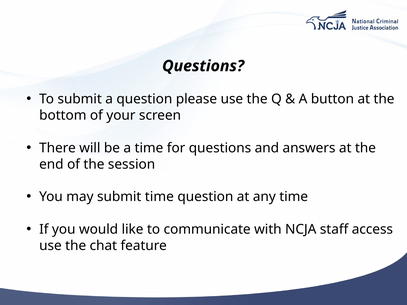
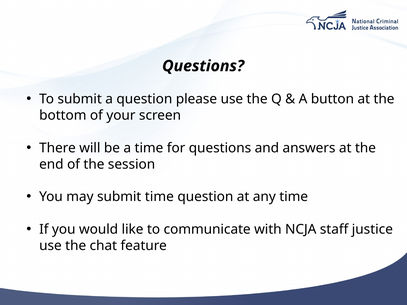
access: access -> justice (372, 229)
